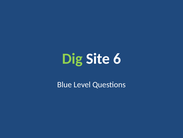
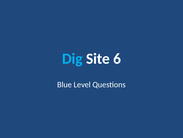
Dig colour: light green -> light blue (72, 58)
